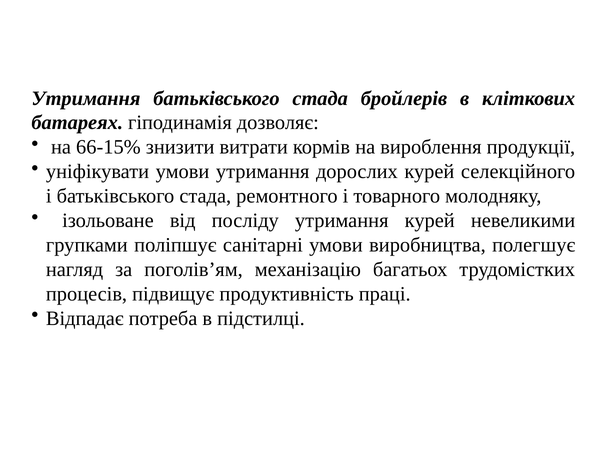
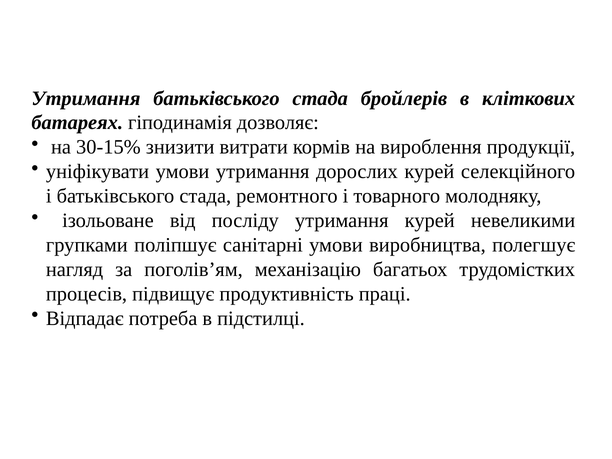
66-15%: 66-15% -> 30-15% (108, 147)
